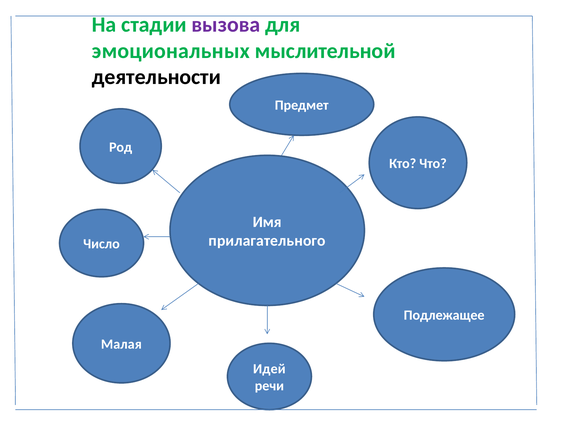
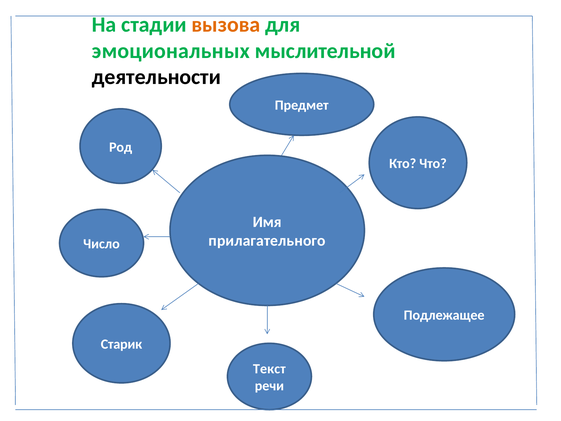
вызова colour: purple -> orange (226, 25)
Малая: Малая -> Старик (121, 344)
Идей: Идей -> Текст (269, 369)
